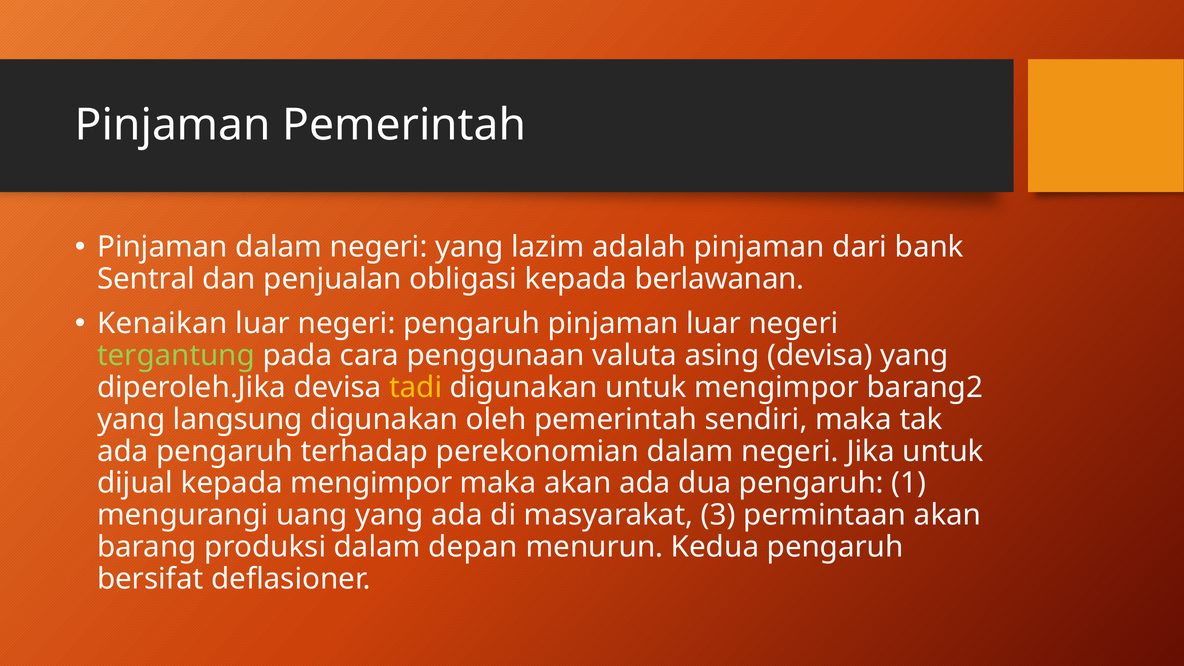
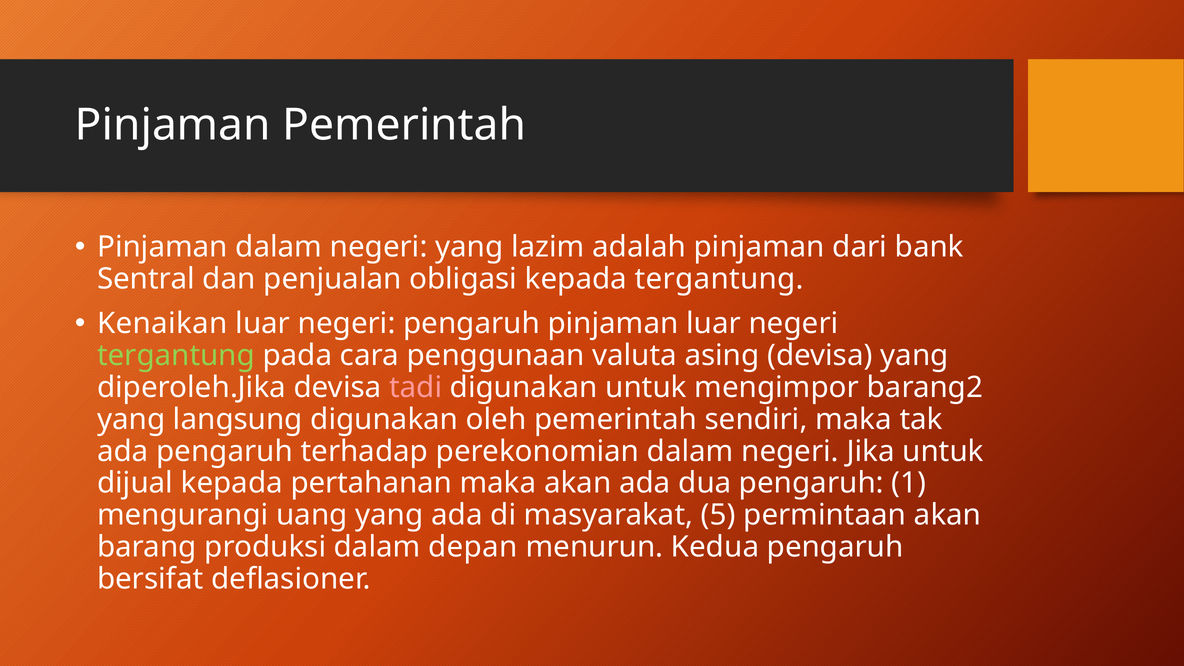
kepada berlawanan: berlawanan -> tergantung (719, 279)
tadi colour: yellow -> pink (416, 387)
kepada mengimpor: mengimpor -> pertahanan (371, 483)
3: 3 -> 5 (718, 515)
